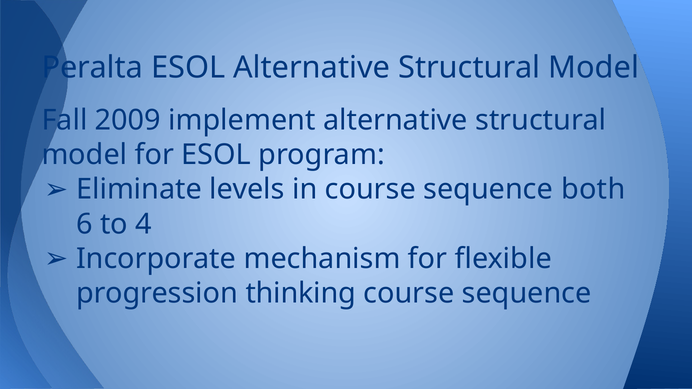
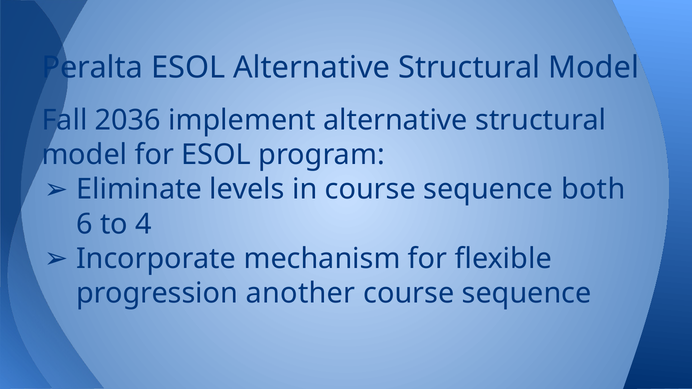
2009: 2009 -> 2036 (128, 120)
thinking: thinking -> another (301, 293)
